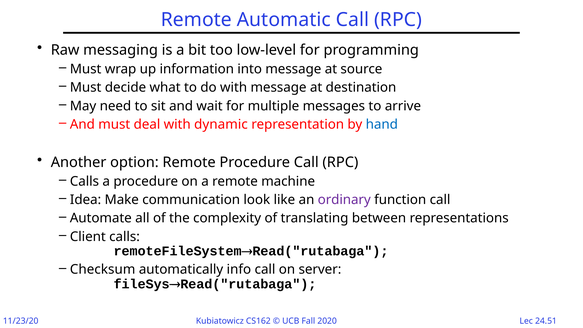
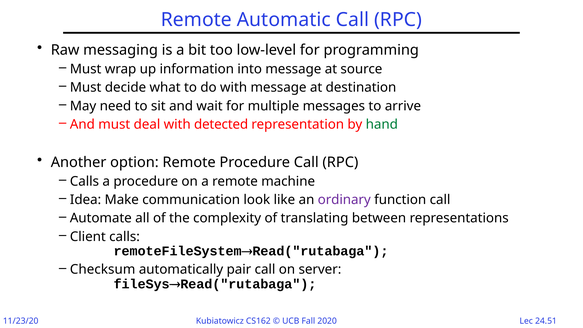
dynamic: dynamic -> detected (221, 124)
hand colour: blue -> green (382, 124)
info: info -> pair (239, 270)
